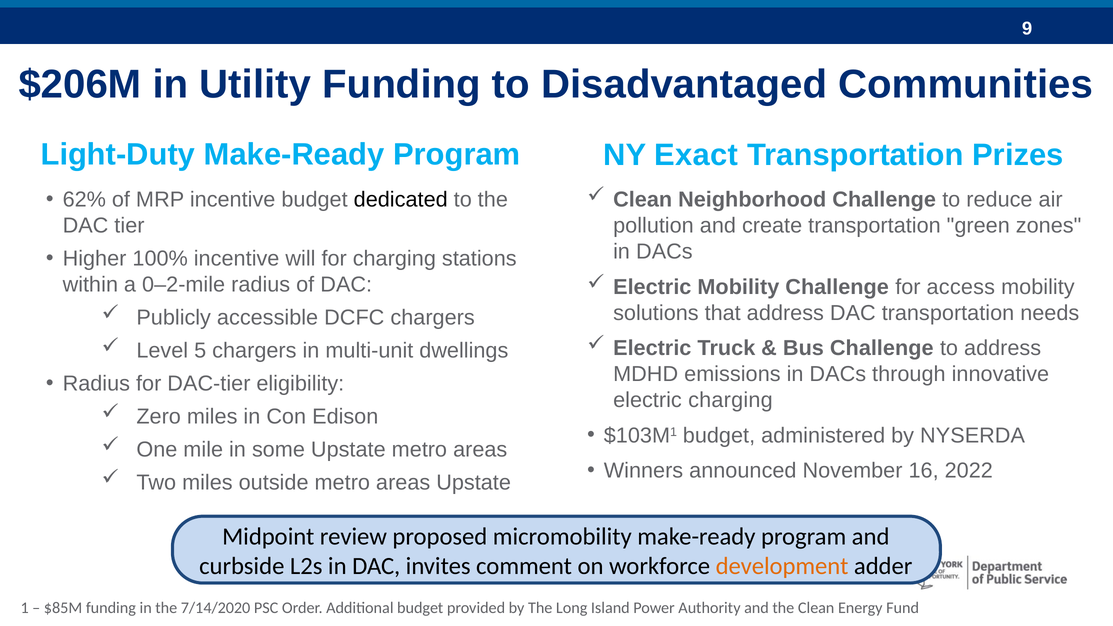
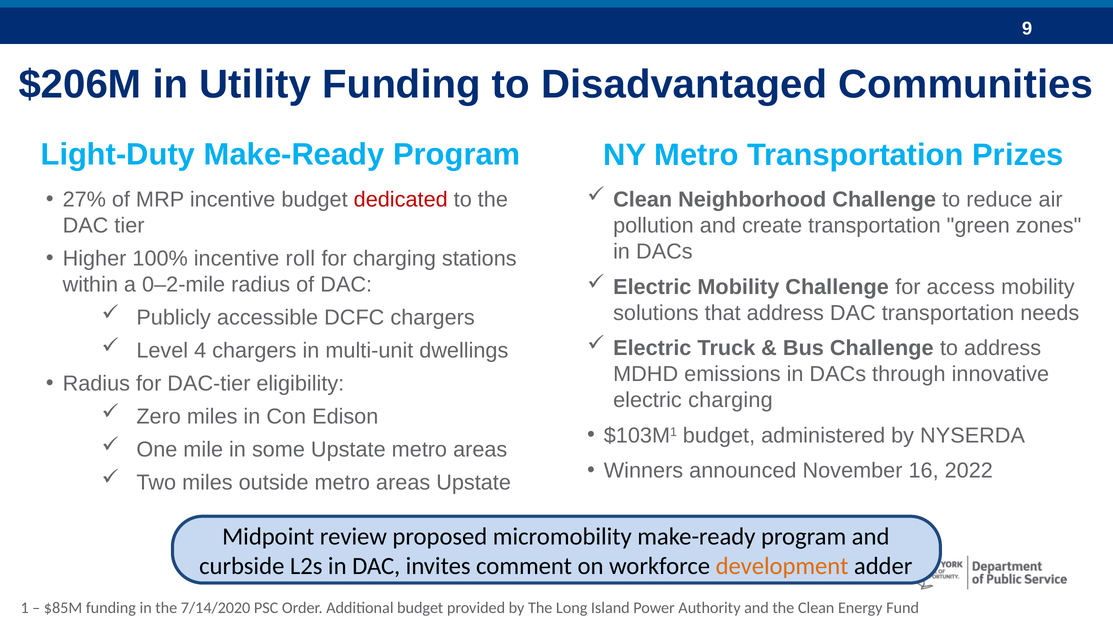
NY Exact: Exact -> Metro (696, 155)
62%: 62% -> 27% (84, 200)
dedicated colour: black -> red (401, 200)
will: will -> roll (300, 259)
5: 5 -> 4 (200, 351)
